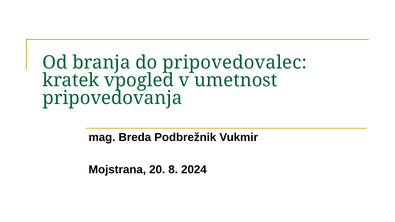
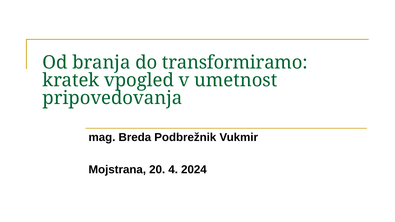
pripovedovalec: pripovedovalec -> transformiramo (235, 63)
8: 8 -> 4 (173, 170)
